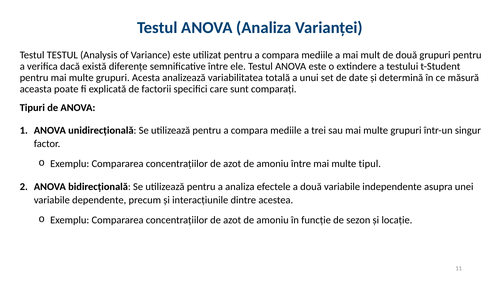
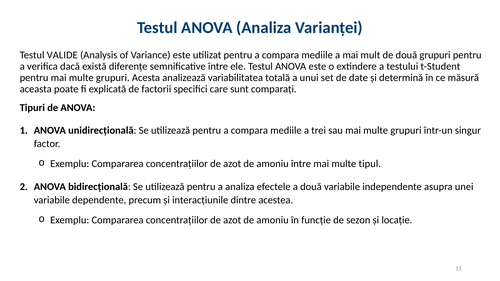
Testul TESTUL: TESTUL -> VALIDE (62, 55)
